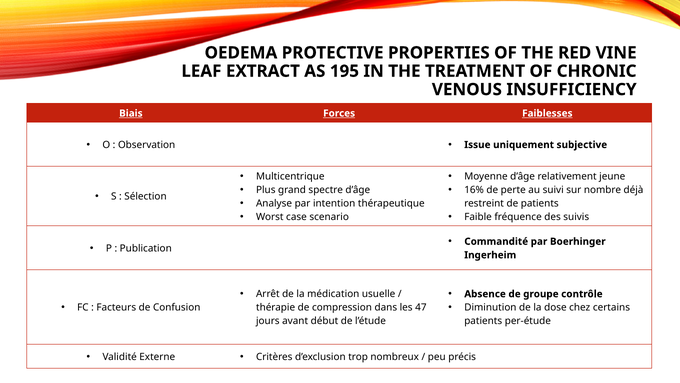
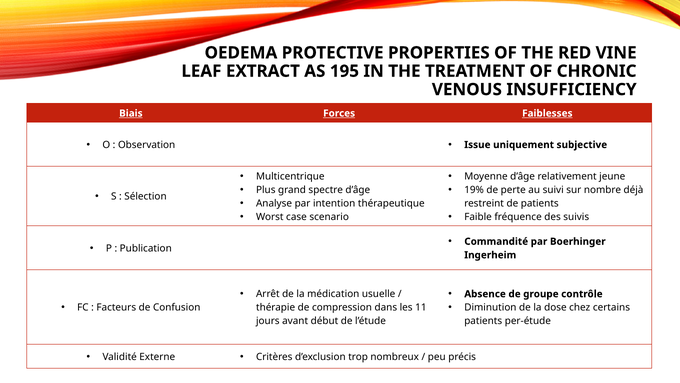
16%: 16% -> 19% (474, 190)
47: 47 -> 11 (421, 307)
